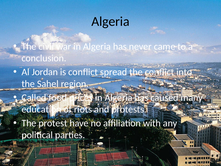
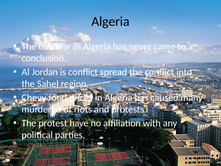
Called: Called -> Chevy (34, 97)
education: education -> murdered (41, 109)
